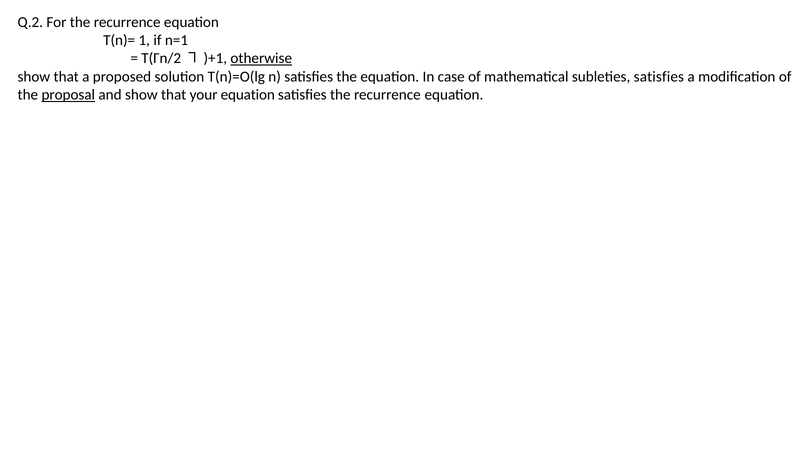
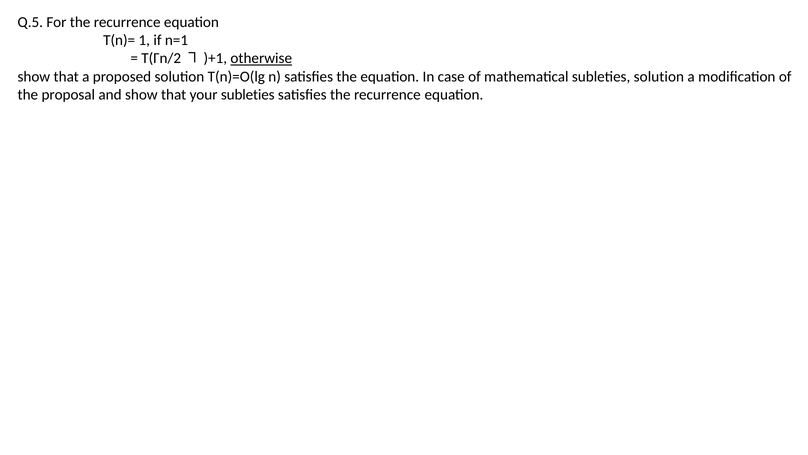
Q.2: Q.2 -> Q.5 (30, 22)
subleties satisfies: satisfies -> solution (659, 77)
proposal underline: present -> none (68, 95)
your equation: equation -> subleties (248, 95)
